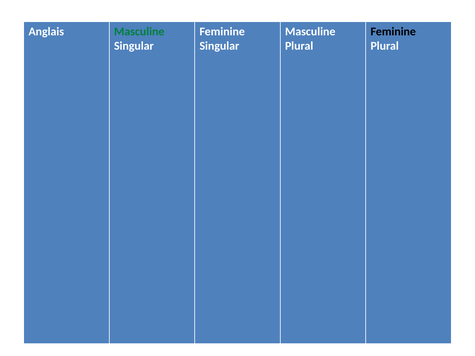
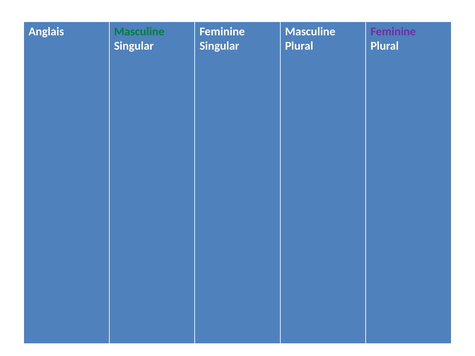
Feminine colour: black -> purple (393, 32)
